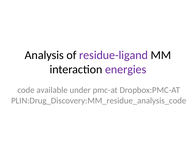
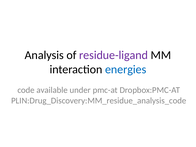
energies colour: purple -> blue (126, 69)
